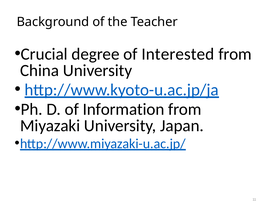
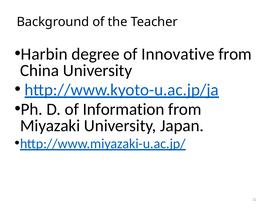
Crucial: Crucial -> Harbin (44, 54)
Interested: Interested -> Innovative (178, 54)
